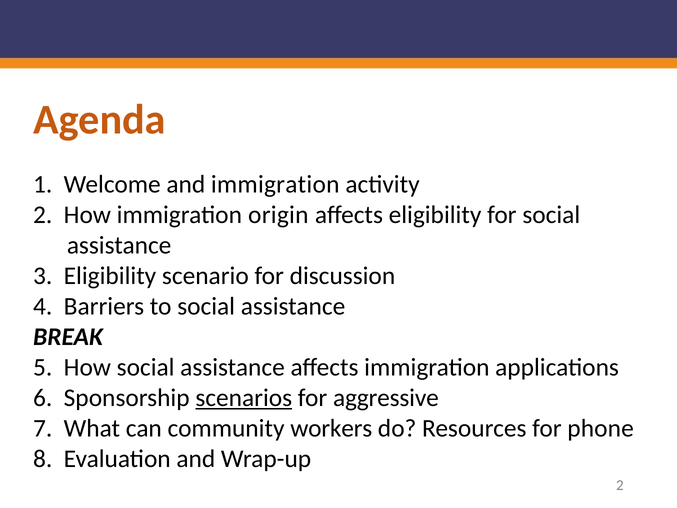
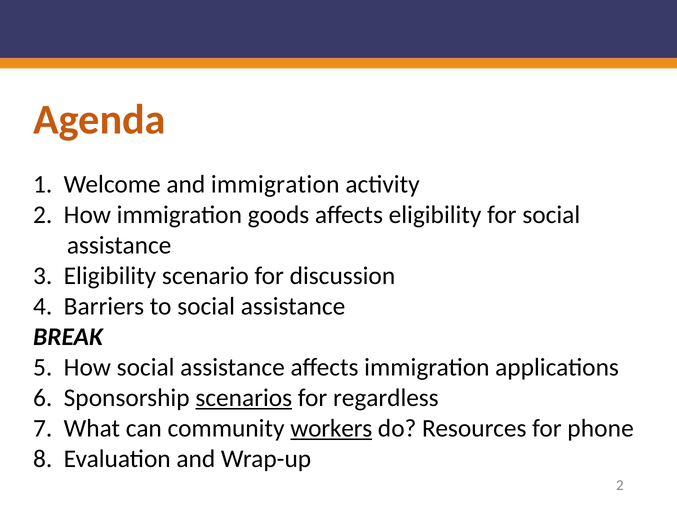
origin: origin -> goods (278, 215)
aggressive: aggressive -> regardless (386, 398)
workers underline: none -> present (331, 428)
